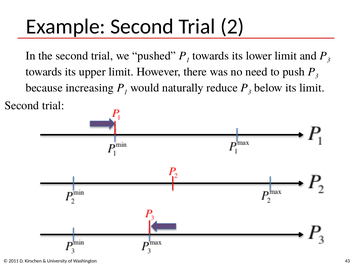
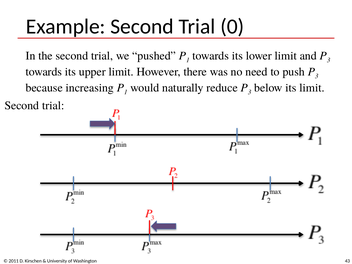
2: 2 -> 0 (232, 27)
